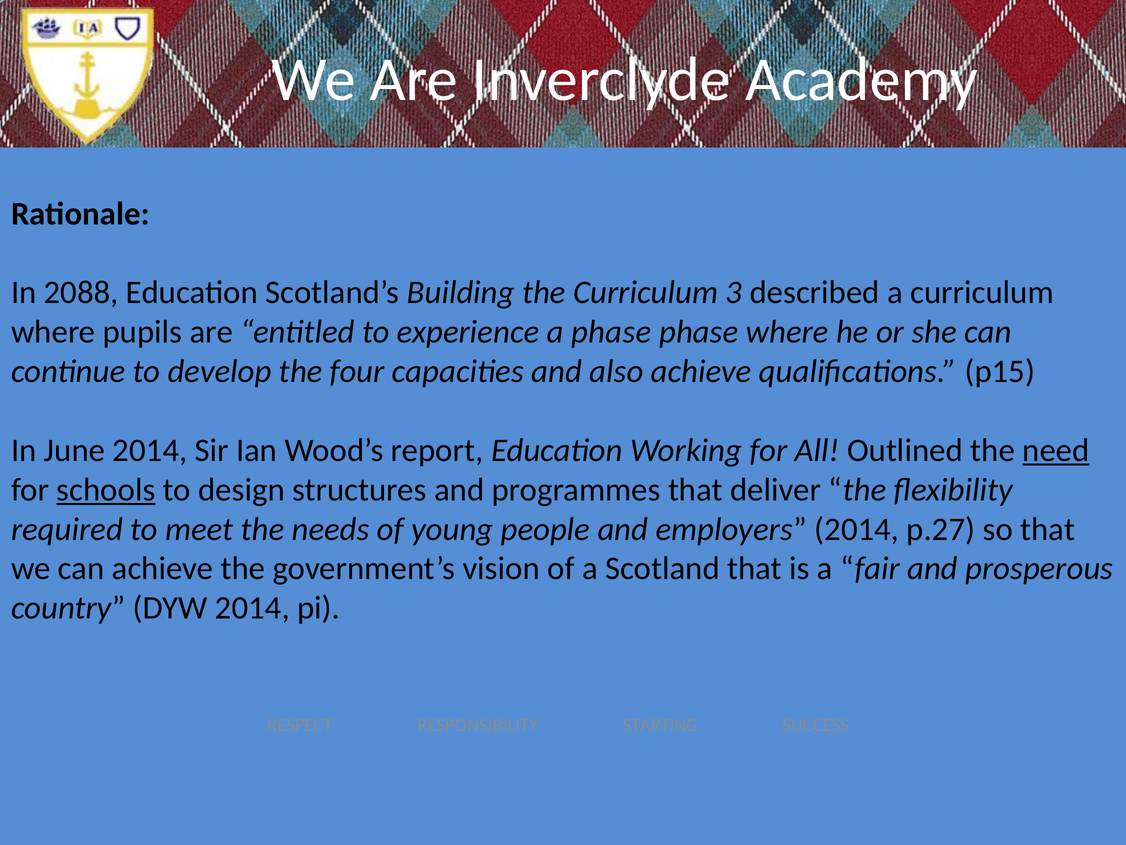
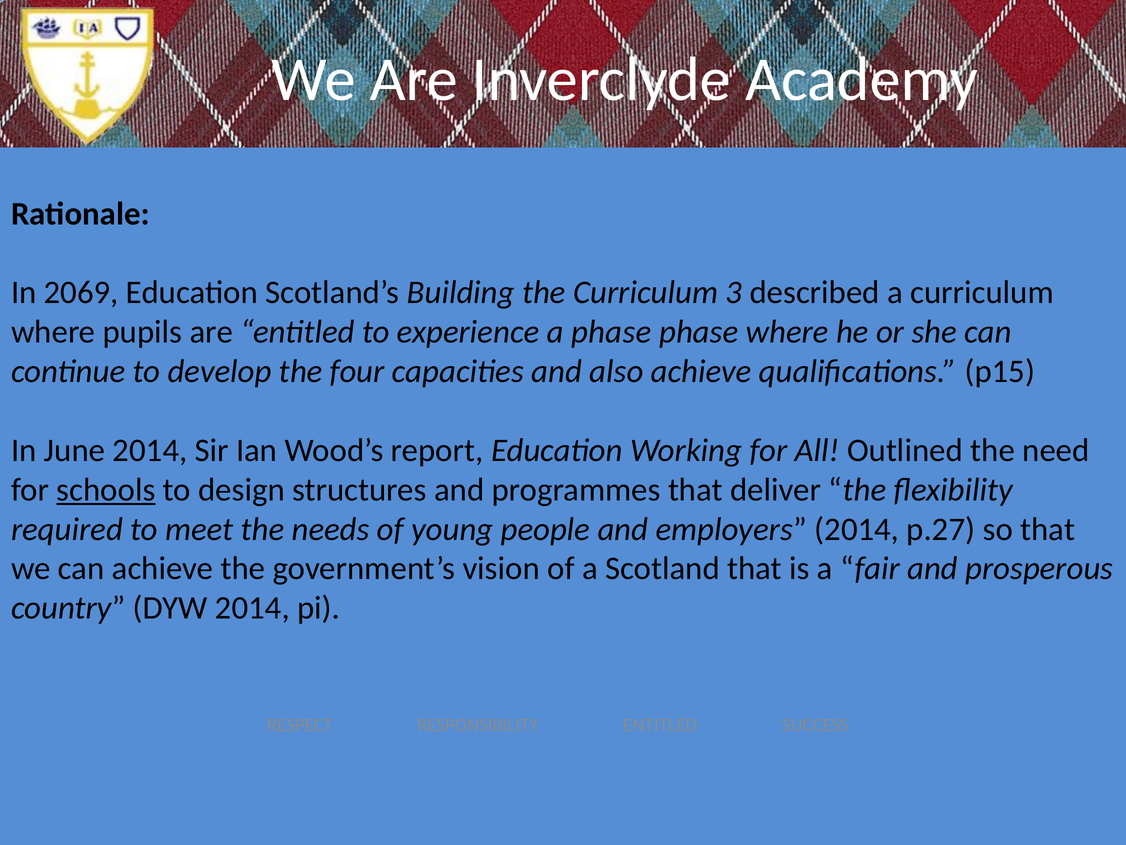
2088: 2088 -> 2069 (81, 292)
need underline: present -> none (1056, 450)
RESPONSIBILITY STARTING: STARTING -> ENTITLED (660, 725)
